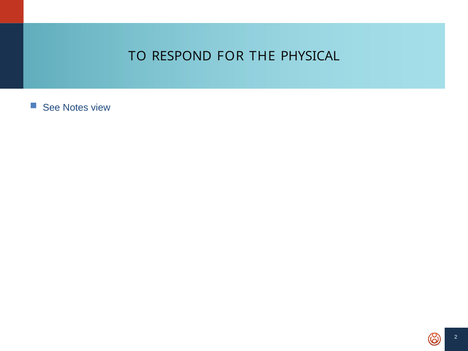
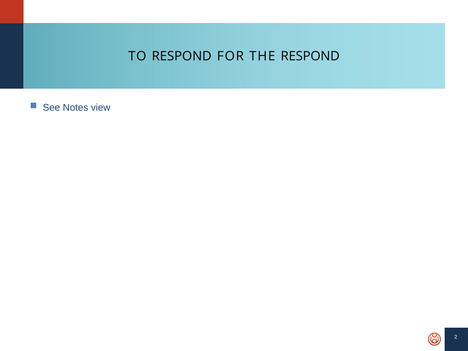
THE PHYSICAL: PHYSICAL -> RESPOND (310, 56)
